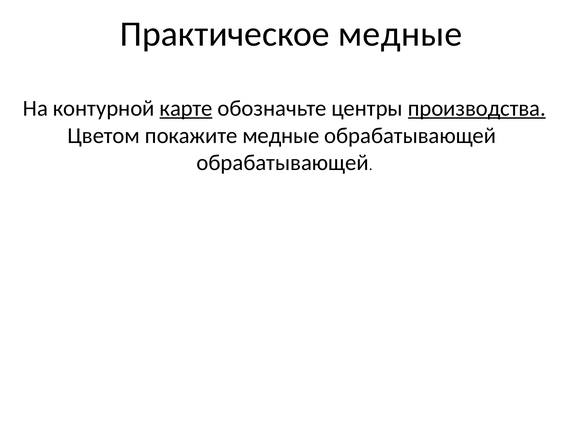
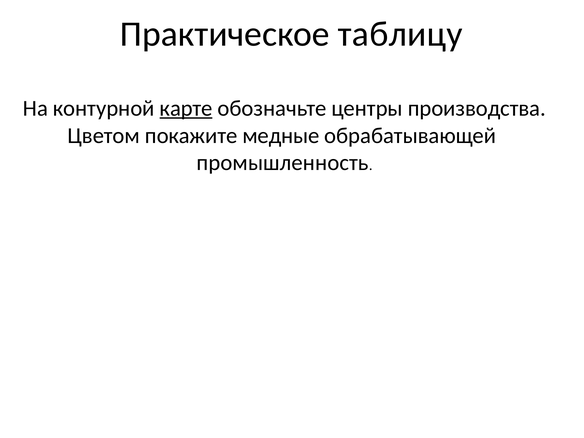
Практическое медные: медные -> таблицу (400, 34)
производства underline: present -> none (477, 108)
обрабатывающей: обрабатывающей -> промышленность (283, 163)
